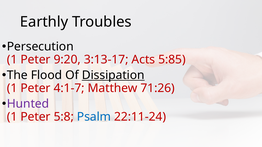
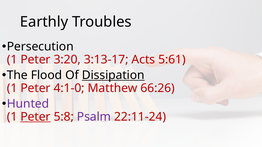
9:20: 9:20 -> 3:20 (67, 60)
5:85: 5:85 -> 5:61 (172, 60)
4:1-7: 4:1-7 -> 4:1-0 (69, 88)
71:26: 71:26 -> 66:26 (158, 88)
Peter underline: none -> present (36, 117)
Psalm colour: blue -> purple (94, 117)
